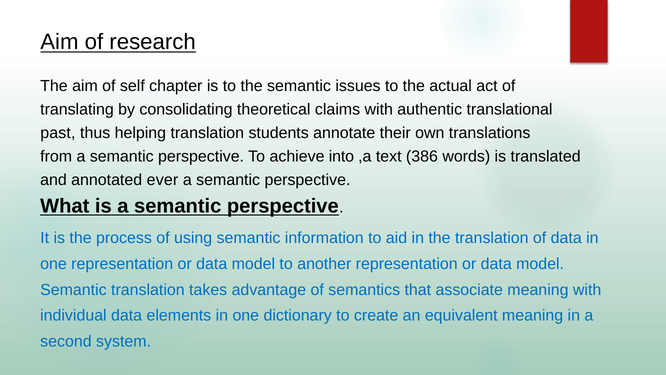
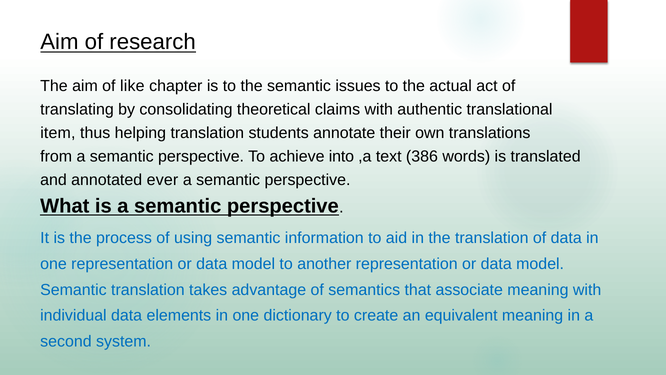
self: self -> like (132, 86)
past: past -> item (58, 133)
